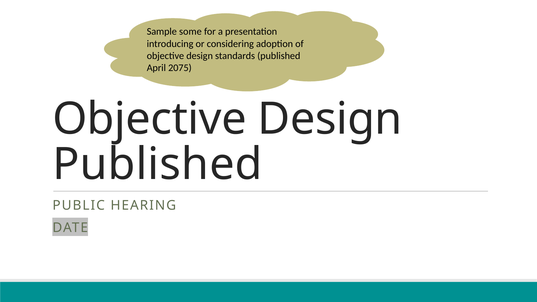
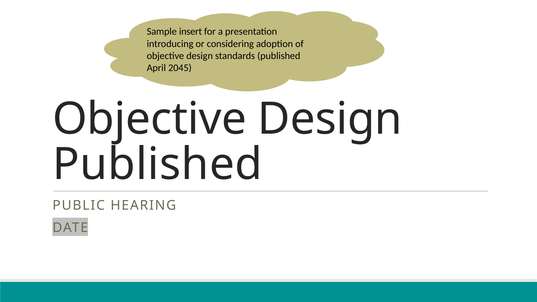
some: some -> insert (191, 32)
2075: 2075 -> 2045 (180, 68)
